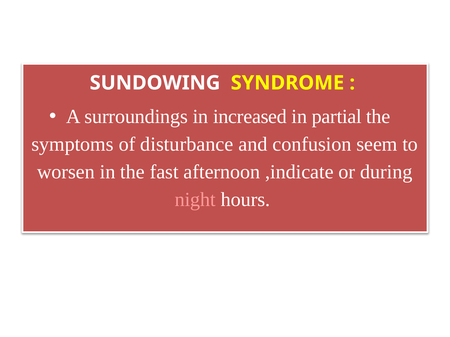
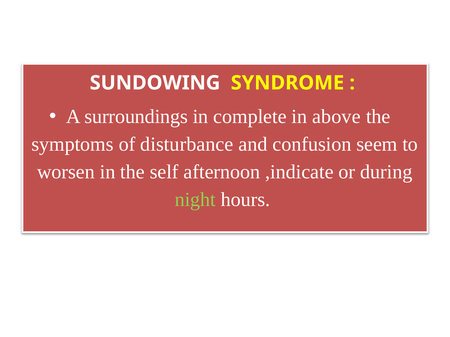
increased: increased -> complete (250, 117)
partial: partial -> above (336, 117)
fast: fast -> self (164, 172)
night colour: pink -> light green (195, 200)
